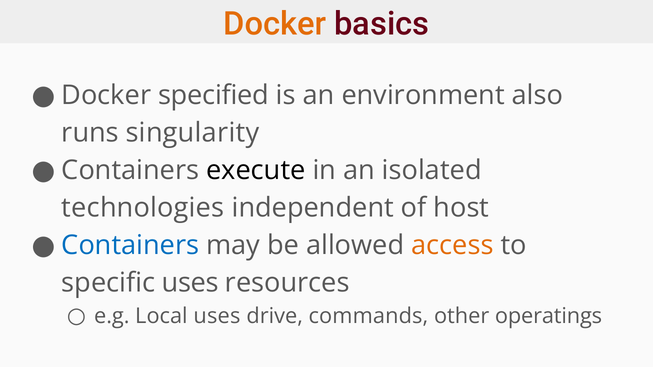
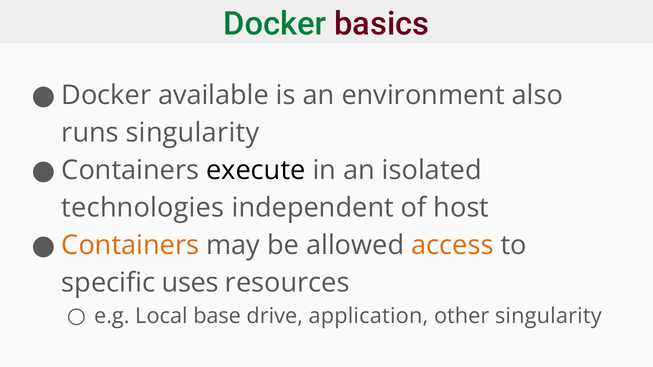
Docker colour: orange -> green (275, 24)
specified: specified -> available (214, 96)
Containers colour: blue -> orange (130, 246)
Local uses: uses -> base (217, 316)
commands: commands -> application (368, 316)
other operatings: operatings -> singularity (548, 316)
